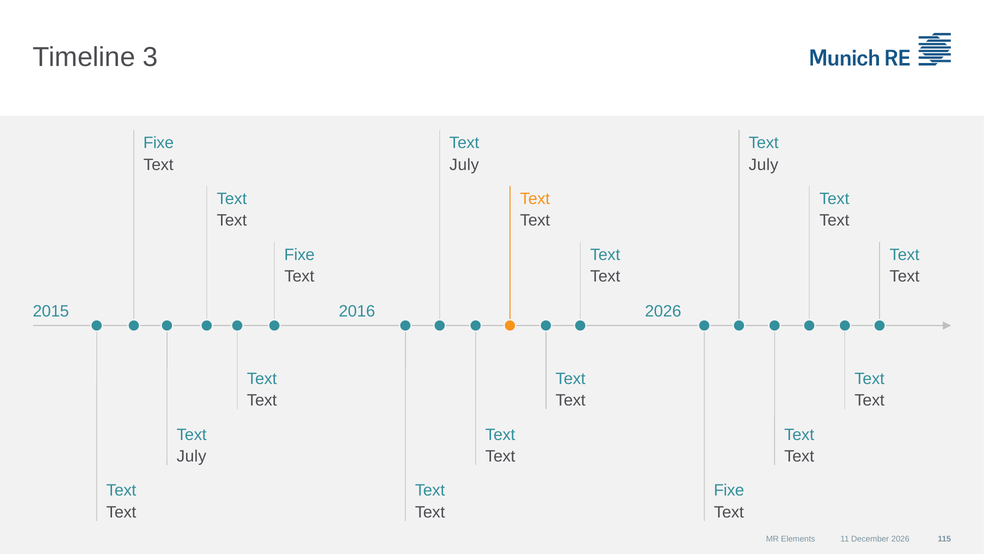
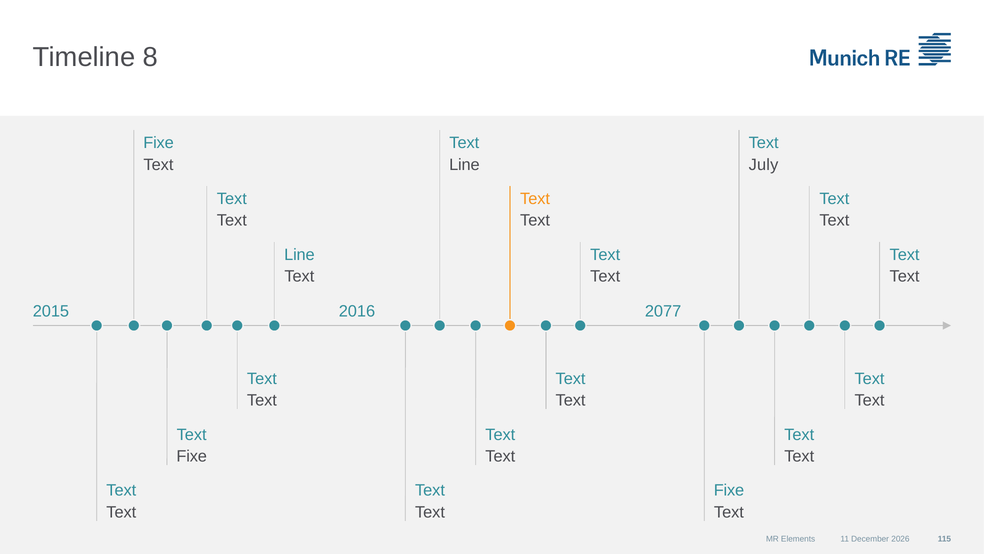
3: 3 -> 8 (151, 57)
July: July -> Line (464, 165)
Fixe: Fixe -> Line (299, 255)
2015 2026: 2026 -> 2077 (663, 311)
July: July -> Fixe (192, 456)
